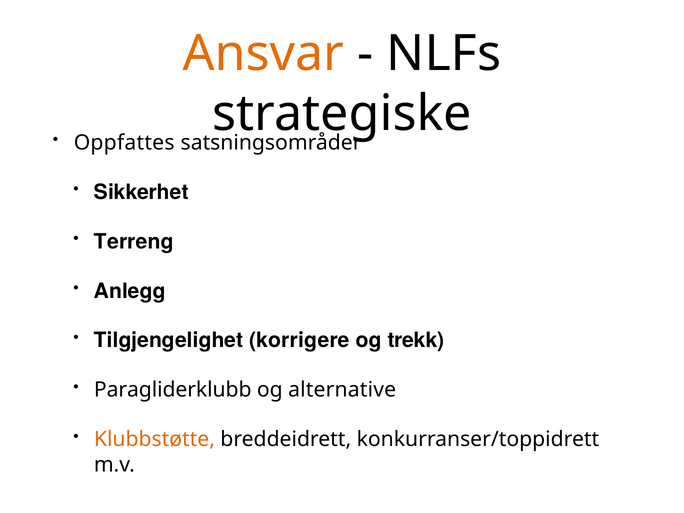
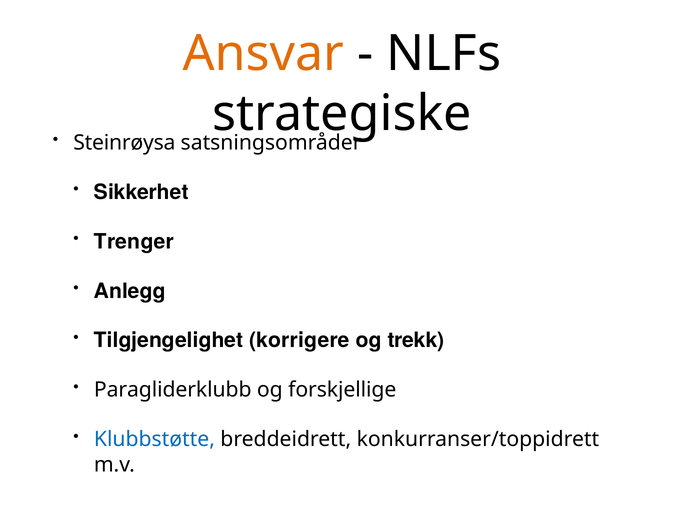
Oppfattes: Oppfattes -> Steinrøysa (124, 143)
Terreng: Terreng -> Trenger (134, 242)
alternative: alternative -> forskjellige (342, 390)
Klubbstøtte colour: orange -> blue (154, 439)
